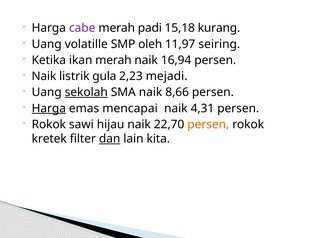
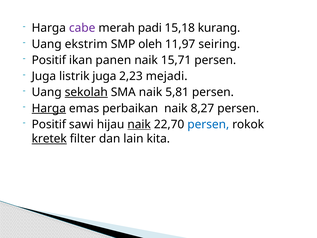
volatille: volatille -> ekstrim (86, 44)
Ketika: Ketika -> Positif (49, 60)
ikan merah: merah -> panen (113, 60)
16,94: 16,94 -> 15,71 (176, 60)
Naik: Naik -> Juga (44, 76)
listrik gula: gula -> juga (104, 76)
8,66: 8,66 -> 5,81 (177, 92)
mencapai: mencapai -> perbaikan (130, 108)
4,31: 4,31 -> 8,27 (202, 108)
Rokok: Rokok -> Positif (49, 124)
naik underline: none -> present (139, 124)
persen colour: orange -> blue (208, 124)
kretek underline: none -> present (49, 139)
dan underline: present -> none (110, 139)
